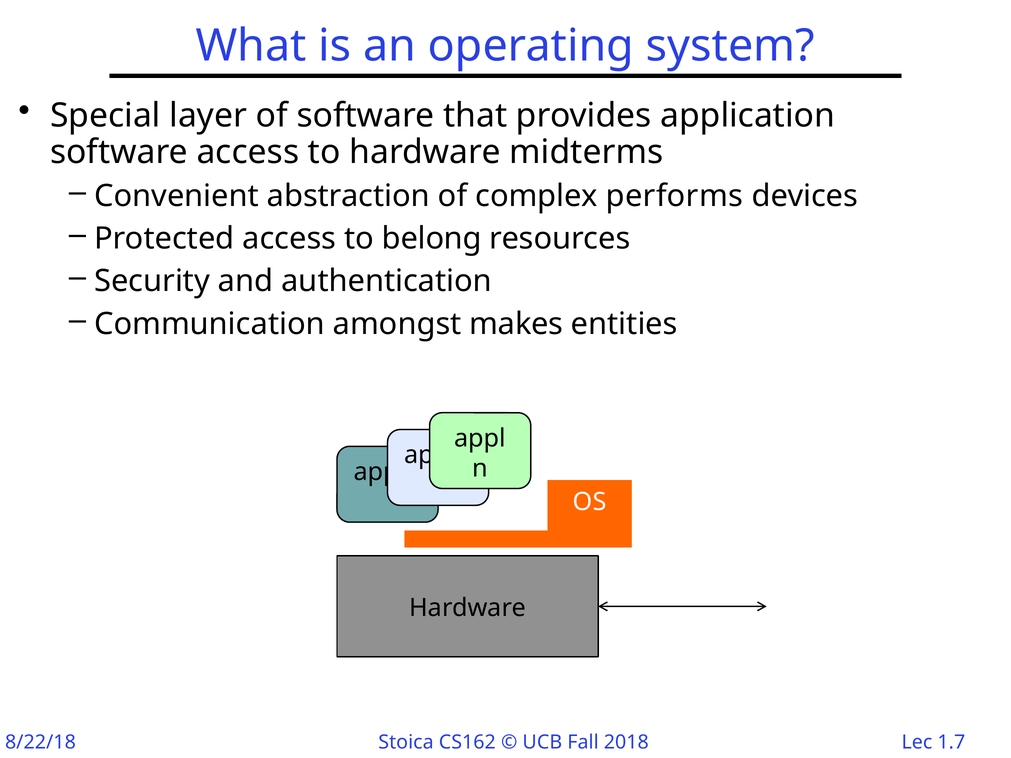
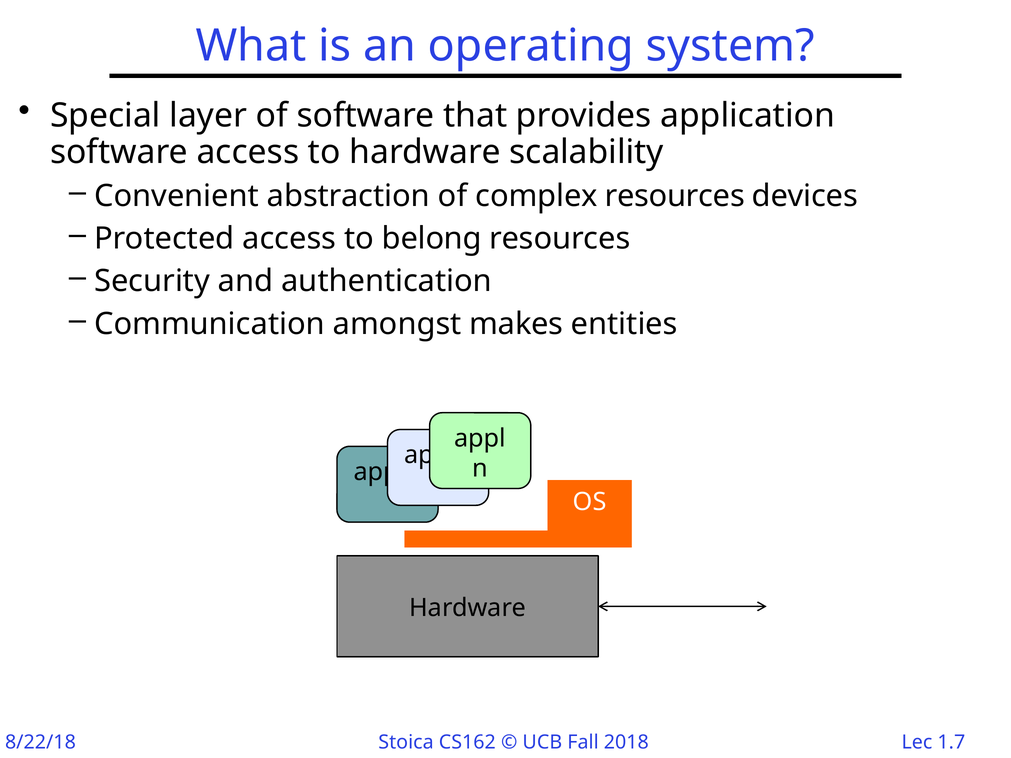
midterms: midterms -> scalability (586, 152)
complex performs: performs -> resources (675, 196)
